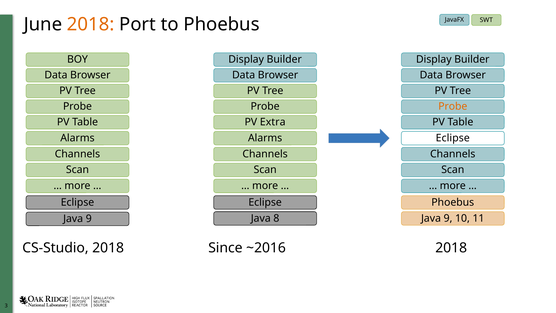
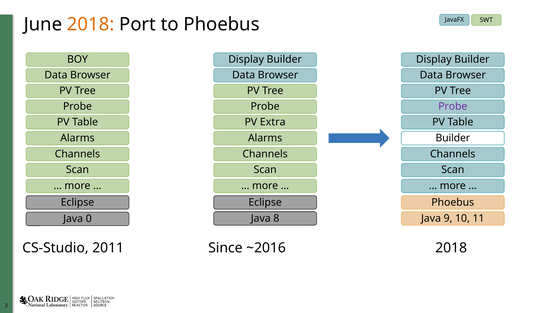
Probe colour: orange -> purple (453, 106)
Eclipse: Eclipse -> Builder (453, 138)
9: 9 -> 0 (89, 219)
CS-Studio 2018: 2018 -> 2011 (108, 248)
